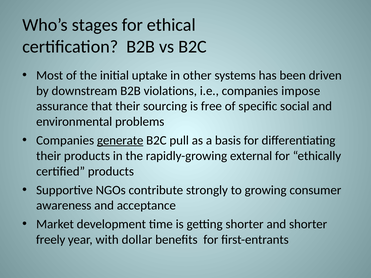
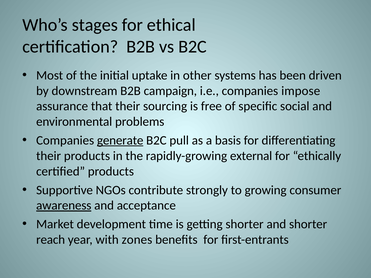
violations: violations -> campaign (170, 91)
awareness underline: none -> present (64, 206)
freely: freely -> reach (51, 240)
dollar: dollar -> zones (137, 240)
